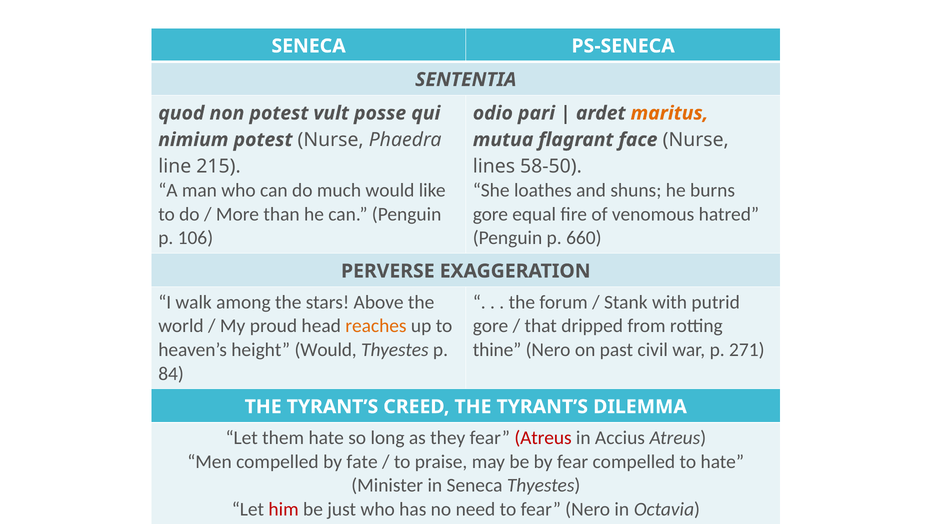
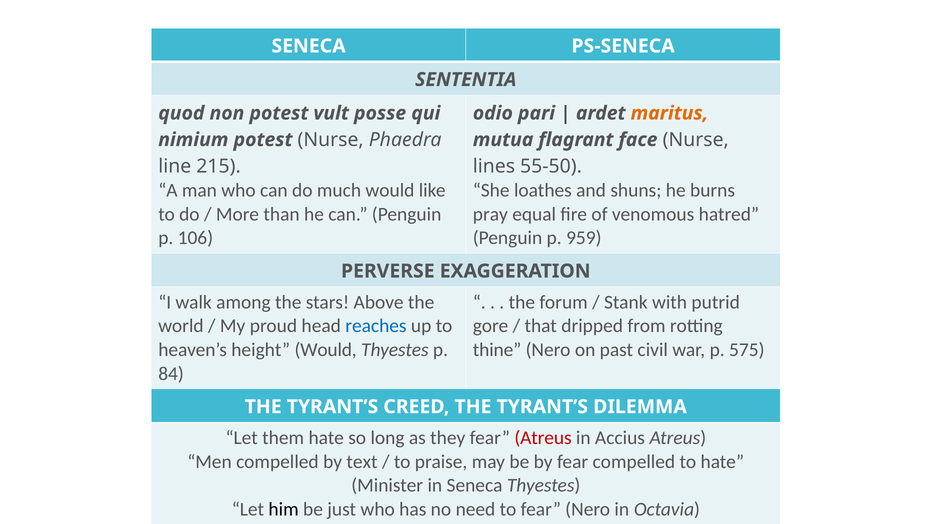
58-50: 58-50 -> 55-50 (551, 166)
gore: gore -> pray (490, 214)
660: 660 -> 959 (584, 238)
reaches colour: orange -> blue (376, 326)
271: 271 -> 575 (747, 350)
fate: fate -> text (362, 462)
him colour: red -> black (284, 509)
